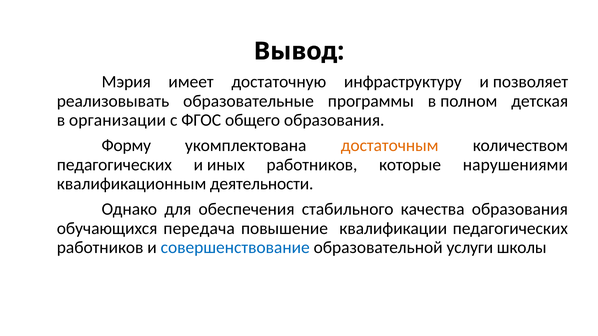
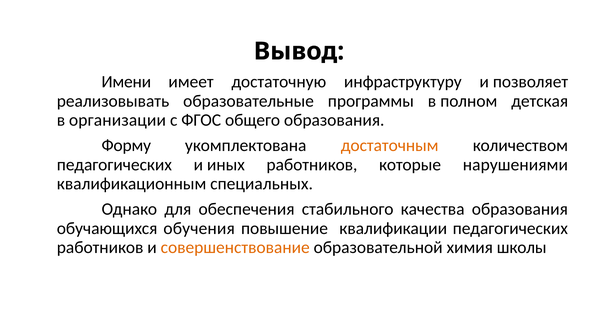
Мэрия: Мэрия -> Имени (126, 82)
деятельности: деятельности -> специальных (262, 184)
передача: передача -> обучения (199, 229)
совершенствование colour: blue -> orange (235, 248)
услуги: услуги -> химия (470, 248)
